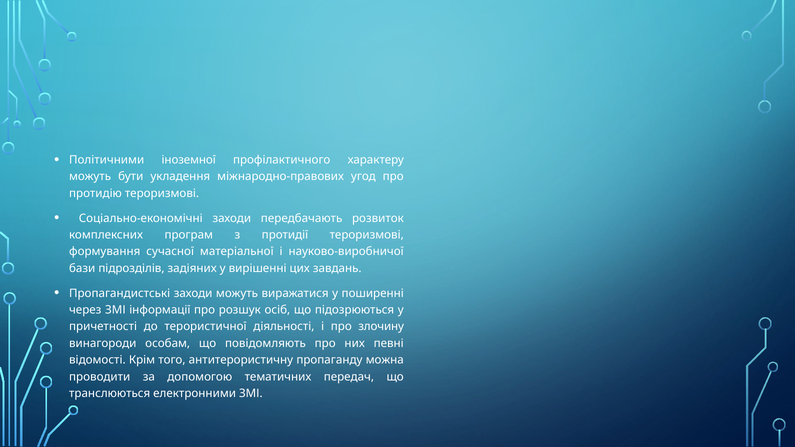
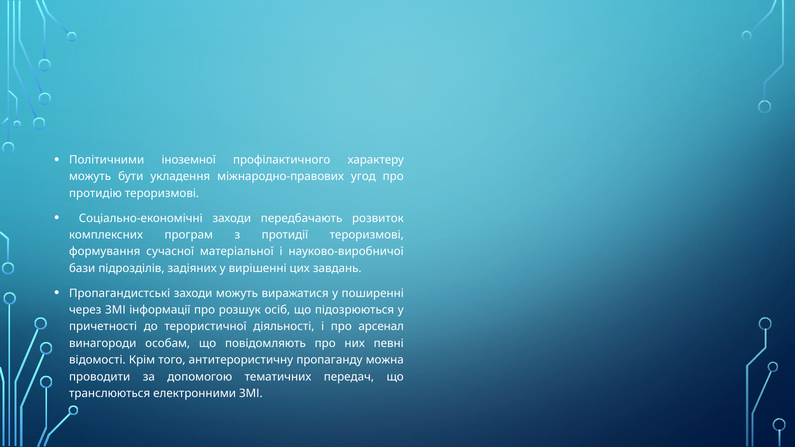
злочину: злочину -> арсенал (381, 327)
